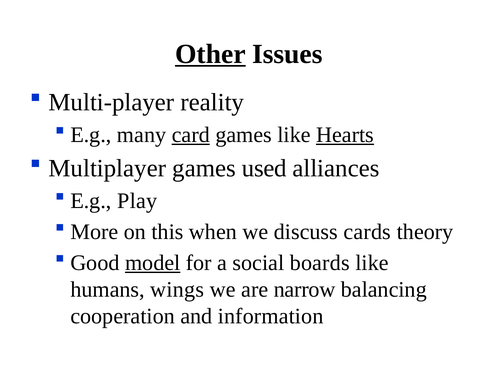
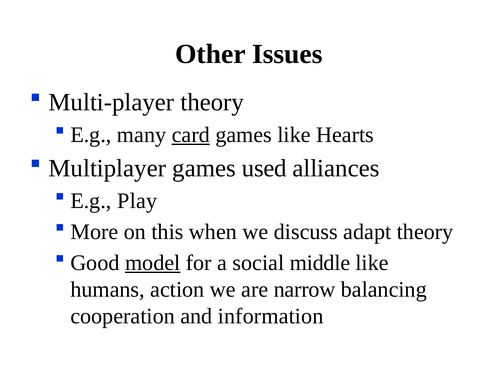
Other underline: present -> none (210, 54)
Multi-player reality: reality -> theory (212, 102)
Hearts underline: present -> none (345, 135)
cards: cards -> adapt (367, 231)
boards: boards -> middle (320, 262)
wings: wings -> action (177, 289)
